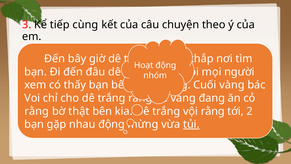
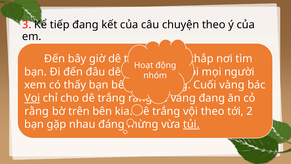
tiếp cùng: cùng -> đang (85, 25)
Voi underline: none -> present (32, 98)
thật: thật -> trên (79, 111)
vội rằng: rằng -> theo (213, 111)
nhau động: động -> đáng (111, 124)
